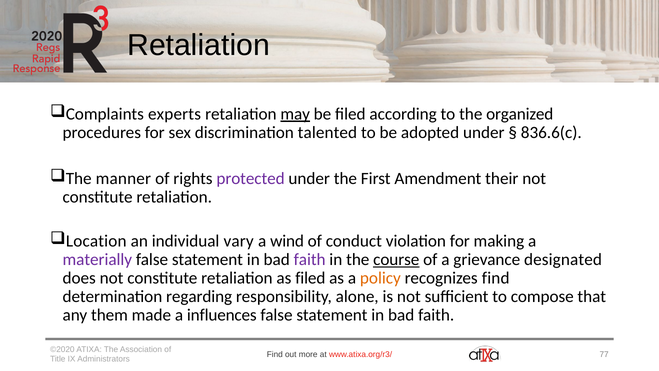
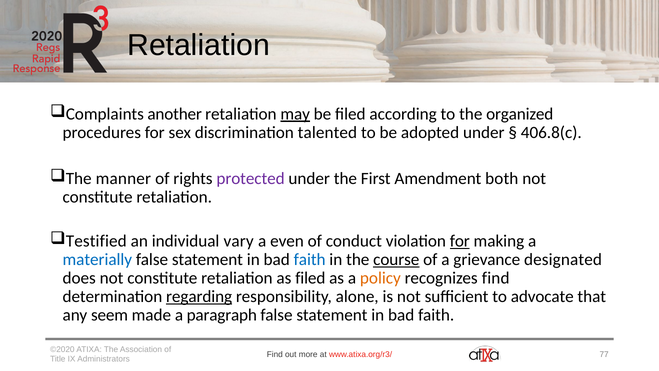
experts: experts -> another (175, 114)
836.6(c: 836.6(c -> 406.8(c (551, 132)
their: their -> both (502, 178)
Location: Location -> Testified (96, 241)
wind: wind -> even (287, 241)
for underline: none -> present (460, 241)
materially colour: purple -> blue (97, 259)
faith colour: purple -> blue (310, 259)
regarding underline: none -> present (199, 296)
compose: compose -> advocate (542, 296)
them: them -> seem (110, 315)
influences: influences -> paragraph (222, 315)
